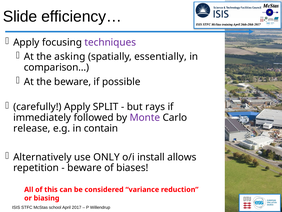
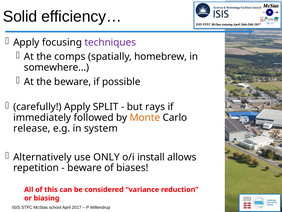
Slide: Slide -> Solid (20, 16)
asking: asking -> comps (70, 57)
essentially: essentially -> homebrew (161, 57)
comparison…: comparison… -> somewhere… (56, 67)
Monte colour: purple -> orange (145, 117)
contain: contain -> system (101, 128)
